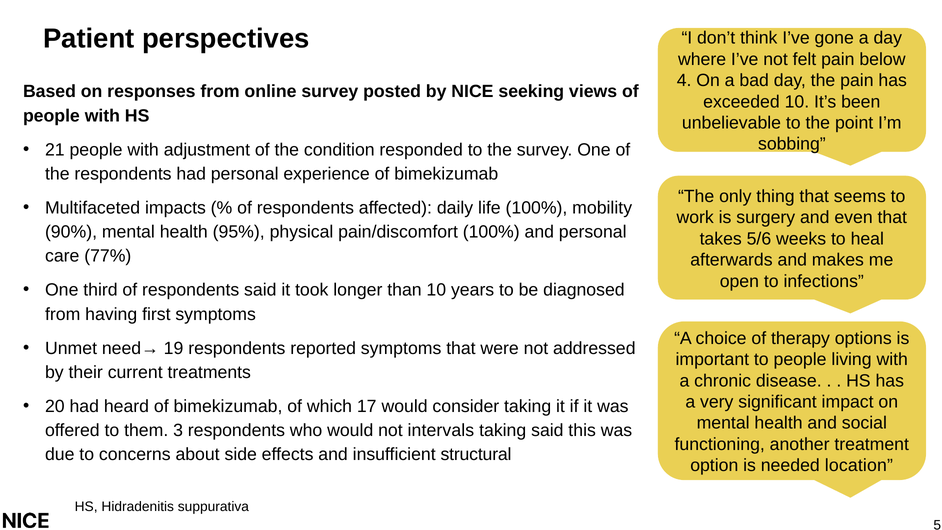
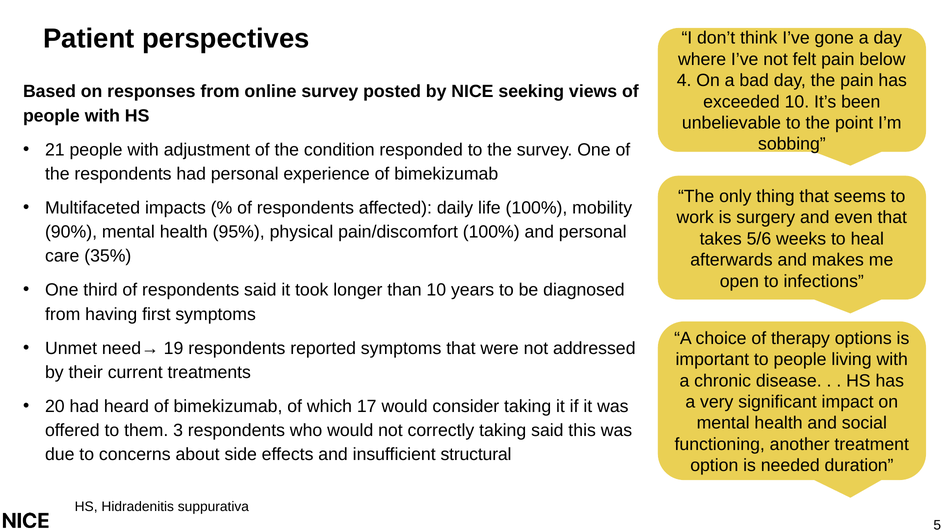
77%: 77% -> 35% (108, 256)
intervals: intervals -> correctly (441, 430)
location: location -> duration (859, 465)
